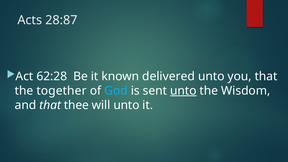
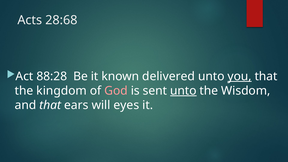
28:87: 28:87 -> 28:68 (61, 20)
62:28: 62:28 -> 88:28 (52, 76)
you underline: none -> present (240, 76)
together: together -> kingdom (62, 91)
God colour: light blue -> pink (116, 91)
thee: thee -> ears (76, 105)
will unto: unto -> eyes (126, 105)
